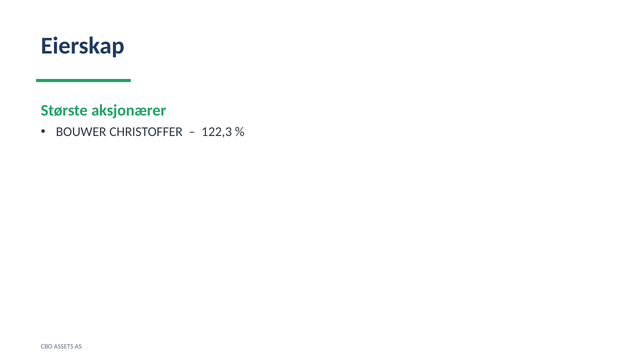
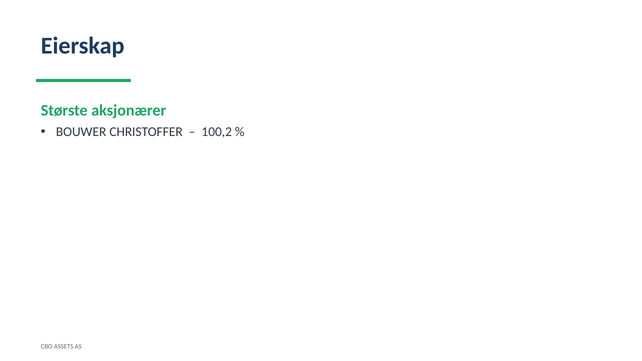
122,3: 122,3 -> 100,2 (217, 132)
